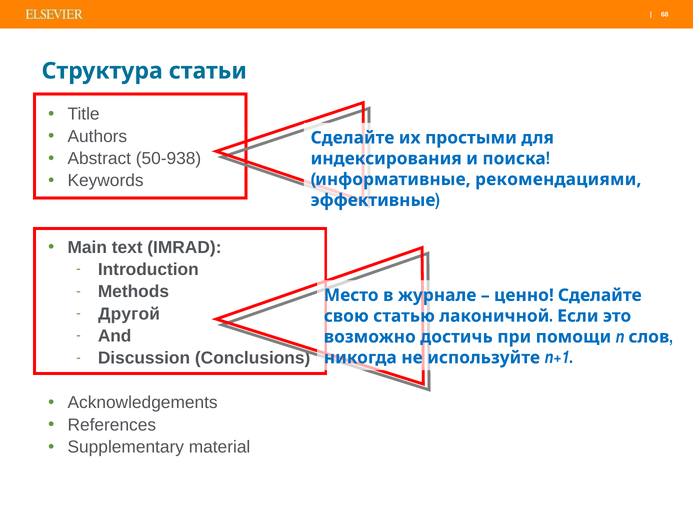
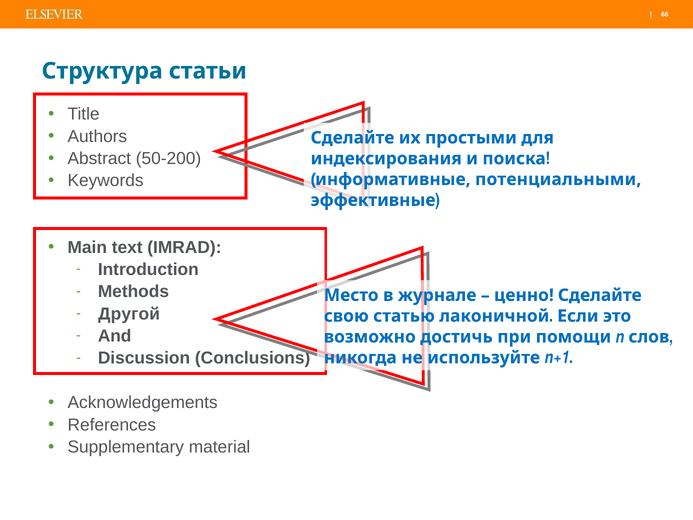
50-938: 50-938 -> 50-200 (168, 159)
рекомендациями: рекомендациями -> потенциальными (558, 179)
